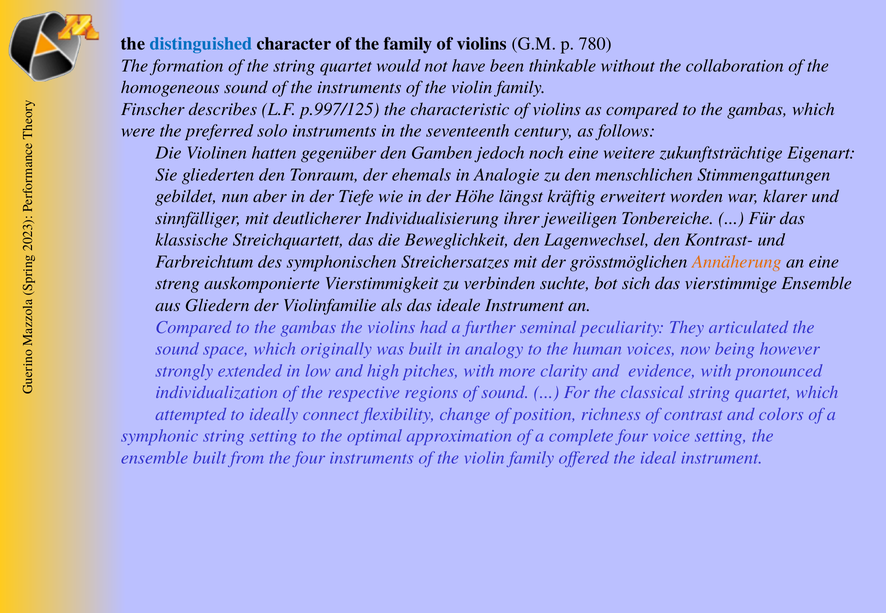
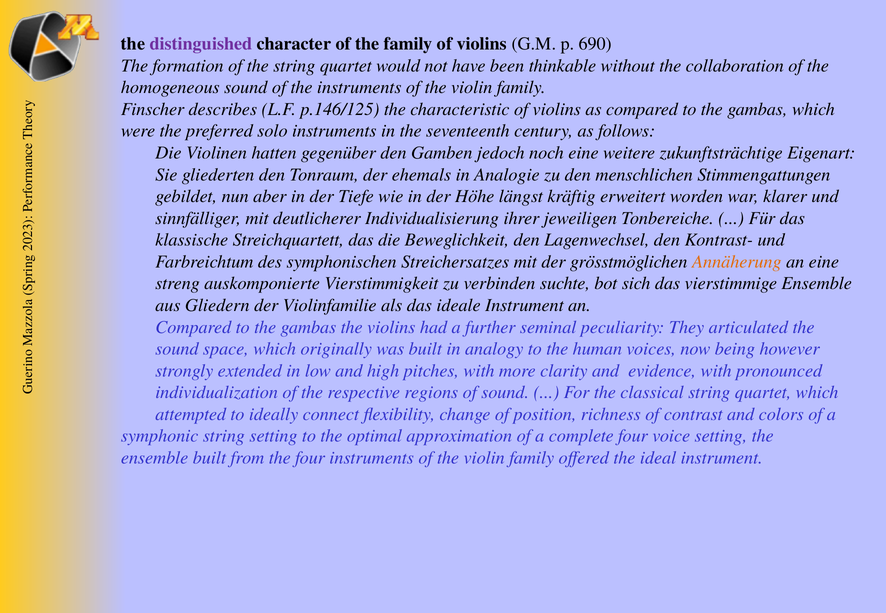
distinguished colour: blue -> purple (201, 44)
780: 780 -> 690 (595, 44)
p.997/125: p.997/125 -> p.146/125 (340, 109)
